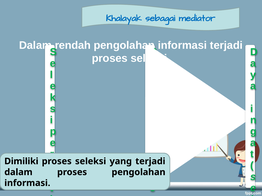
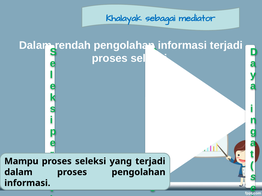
Dimiliki: Dimiliki -> Mampu (21, 162)
